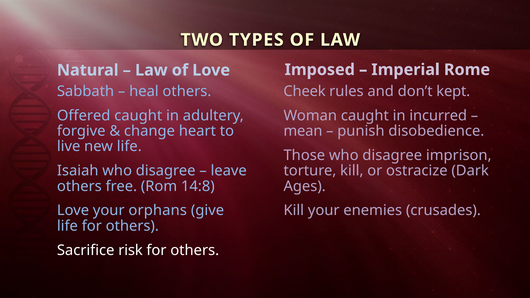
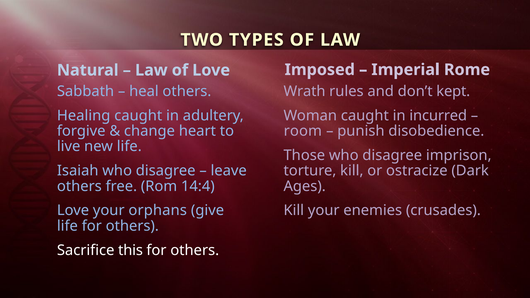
Cheek: Cheek -> Wrath (305, 91)
Offered: Offered -> Healing (84, 116)
mean: mean -> room (303, 131)
14:8: 14:8 -> 14:4 (198, 186)
risk: risk -> this (131, 250)
